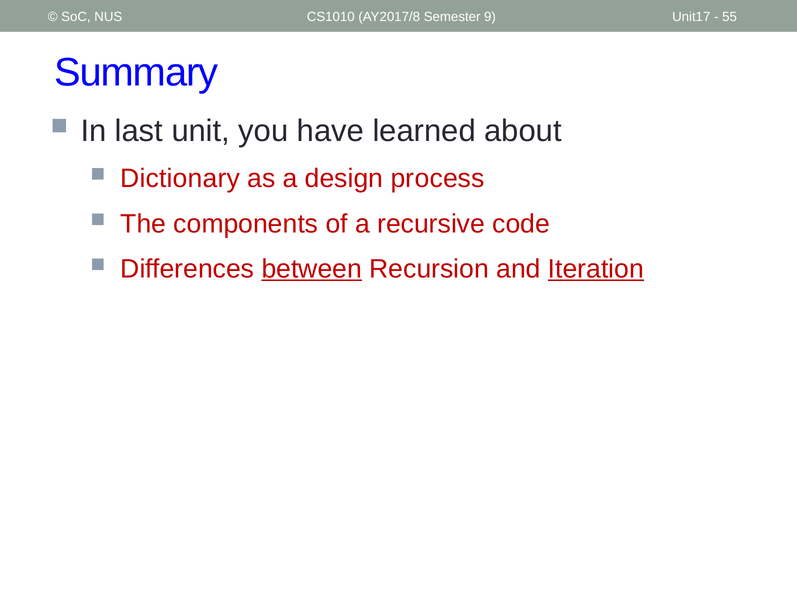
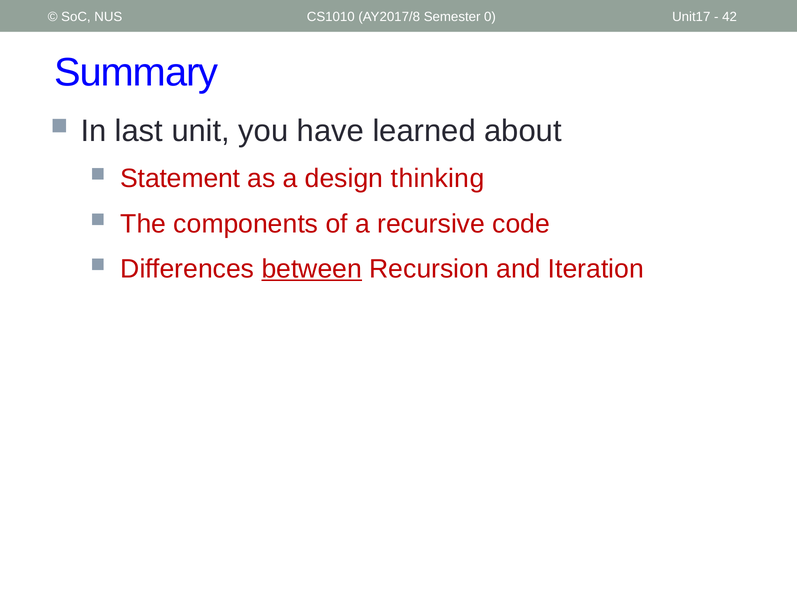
9: 9 -> 0 (490, 17)
55: 55 -> 42 (730, 17)
Dictionary: Dictionary -> Statement (180, 178)
process: process -> thinking (438, 178)
Iteration underline: present -> none (596, 269)
